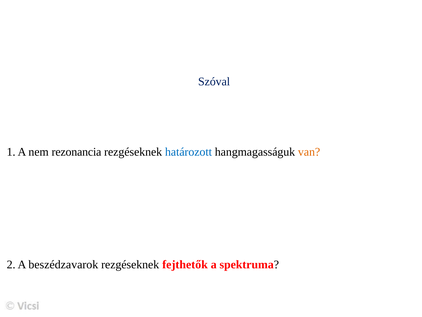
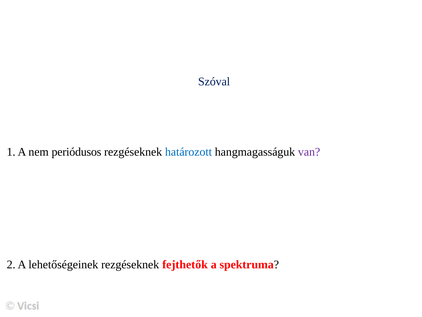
rezonancia: rezonancia -> periódusos (77, 152)
van colour: orange -> purple (309, 152)
beszédzavarok: beszédzavarok -> lehetőségeinek (63, 264)
